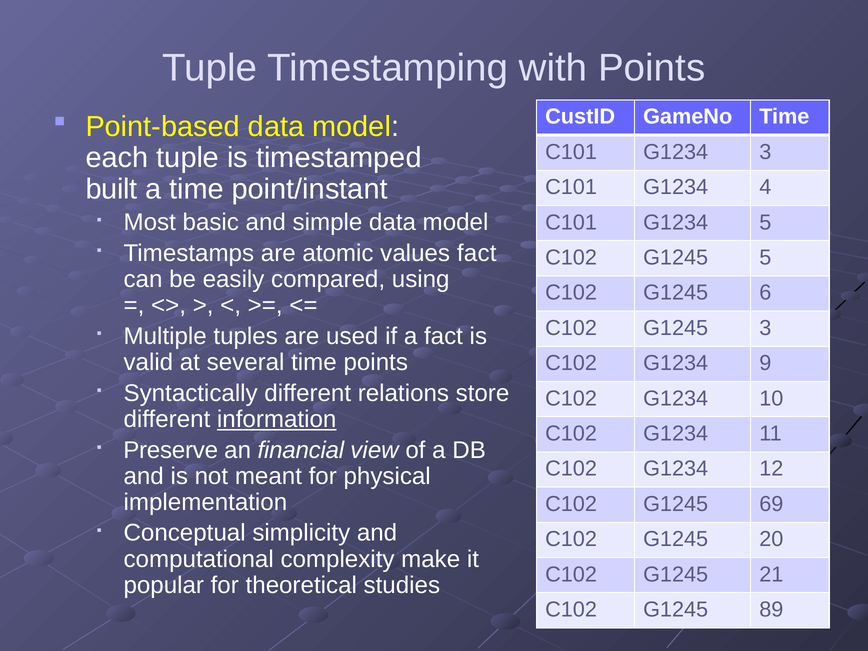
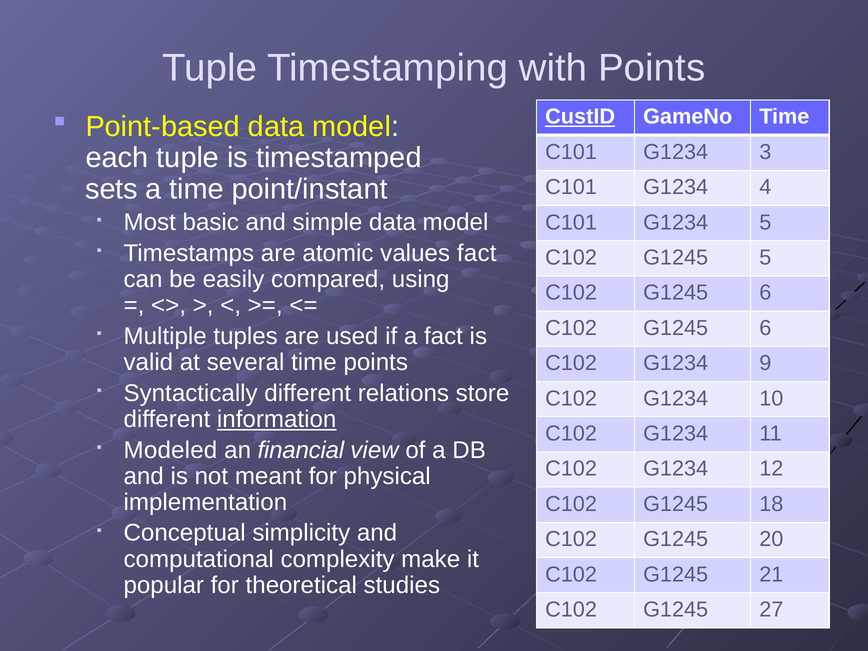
CustID underline: none -> present (580, 117)
built: built -> sets (111, 189)
3: 3 -> 6 (765, 328)
Preserve: Preserve -> Modeled (170, 450)
69: 69 -> 18 (771, 504)
89: 89 -> 27 (771, 610)
